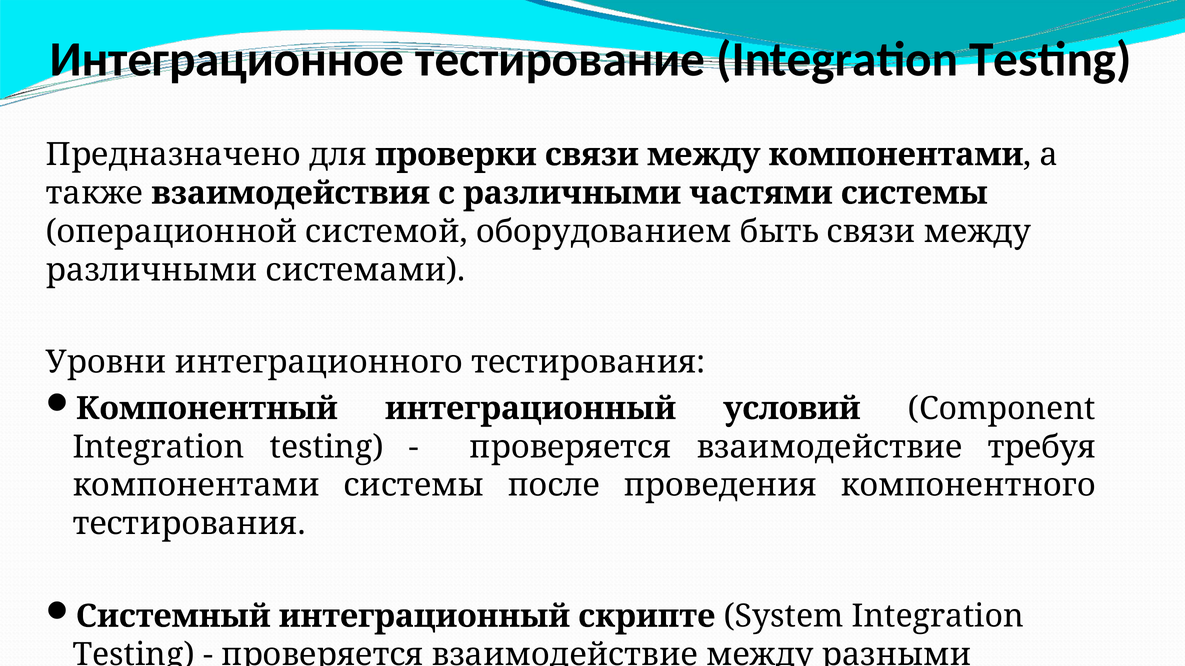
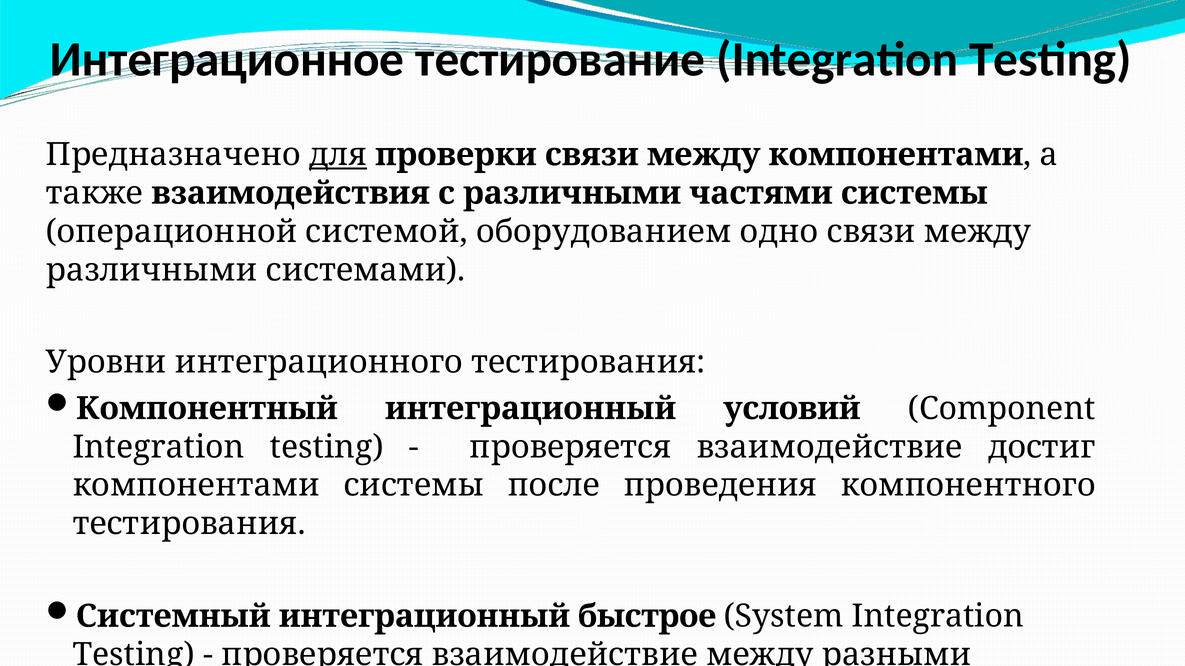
для underline: none -> present (338, 155)
быть: быть -> одно (779, 232)
требуя: требуя -> достиг (1042, 447)
скрипте: скрипте -> быстрое (647, 617)
